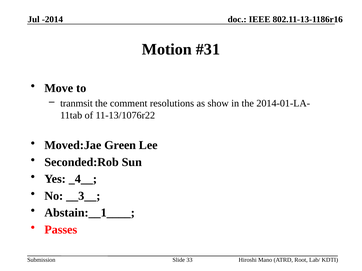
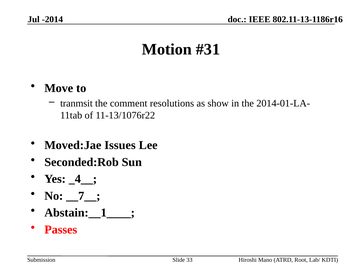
Green: Green -> Issues (120, 146)
__3__: __3__ -> __7__ (83, 196)
